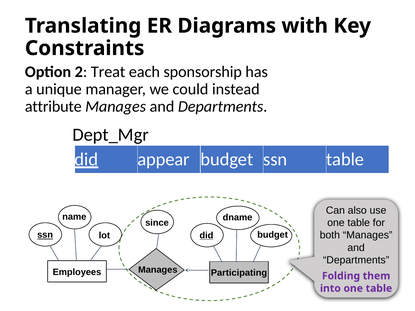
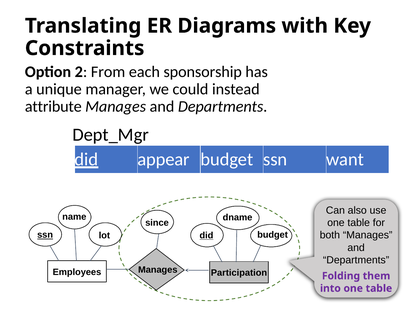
Treat: Treat -> From (108, 72)
ssn table: table -> want (345, 160)
Participating: Participating -> Participation (239, 273)
